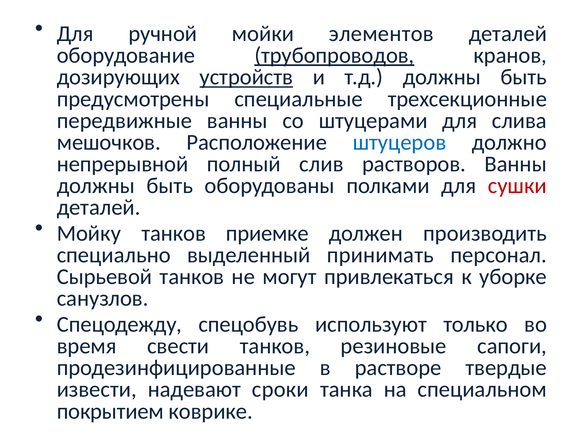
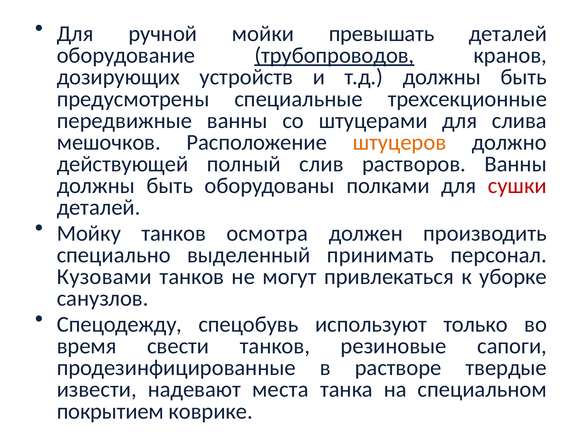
элементов: элементов -> превышать (382, 34)
устройств underline: present -> none (246, 77)
штуцеров colour: blue -> orange (400, 142)
непрерывной: непрерывной -> действующей (123, 164)
приемке: приемке -> осмотра (267, 234)
Сырьевой: Сырьевой -> Кузовами (104, 277)
сроки: сроки -> места (280, 390)
